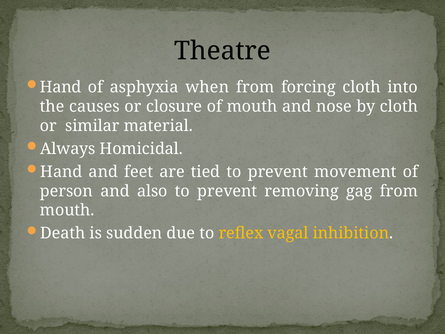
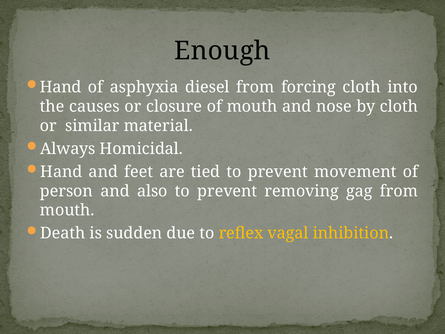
Theatre: Theatre -> Enough (222, 51)
when: when -> diesel (207, 87)
